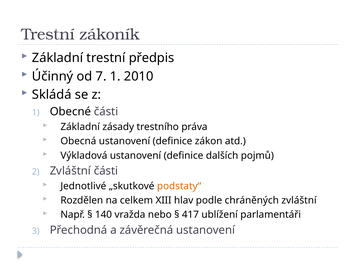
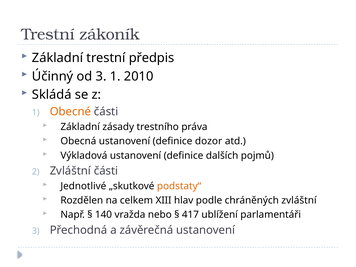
od 7: 7 -> 3 (101, 76)
Obecné colour: black -> orange (70, 112)
zákon: zákon -> dozor (209, 141)
